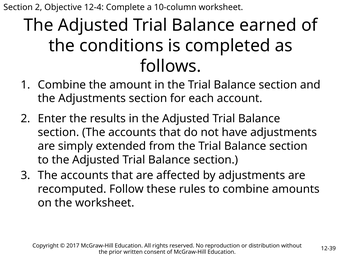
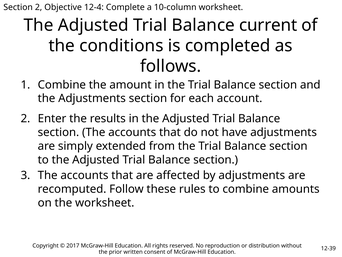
earned: earned -> current (268, 25)
